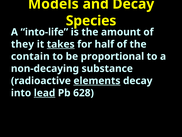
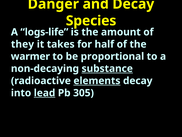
Models: Models -> Danger (53, 4)
into-life: into-life -> logs-life (44, 32)
takes underline: present -> none (61, 44)
contain: contain -> warmer (30, 56)
substance underline: none -> present (107, 68)
628: 628 -> 305 (84, 93)
